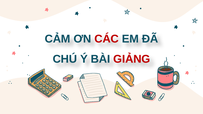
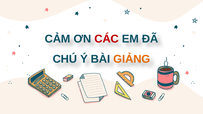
GIẢNG colour: red -> orange (132, 59)
